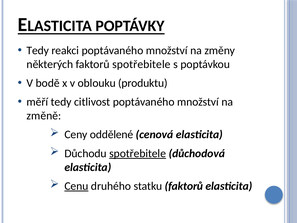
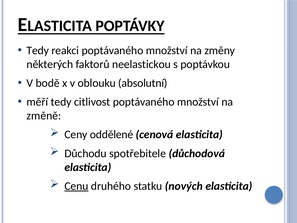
faktorů spotřebitele: spotřebitele -> neelastickou (141, 64)
produktu: produktu -> absolutní (143, 83)
spotřebitele underline: present -> none (138, 153)
statku faktorů: faktorů -> nových (184, 186)
